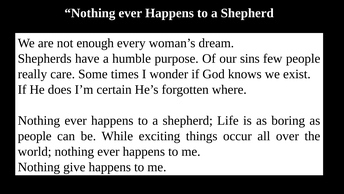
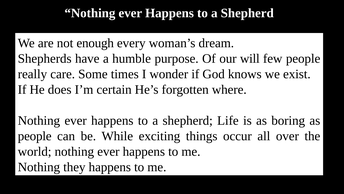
sins: sins -> will (250, 58)
give: give -> they (74, 167)
